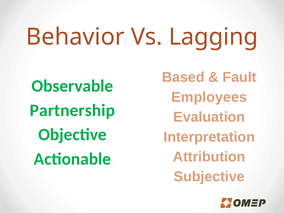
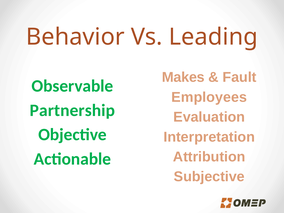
Lagging: Lagging -> Leading (213, 37)
Based: Based -> Makes (183, 77)
